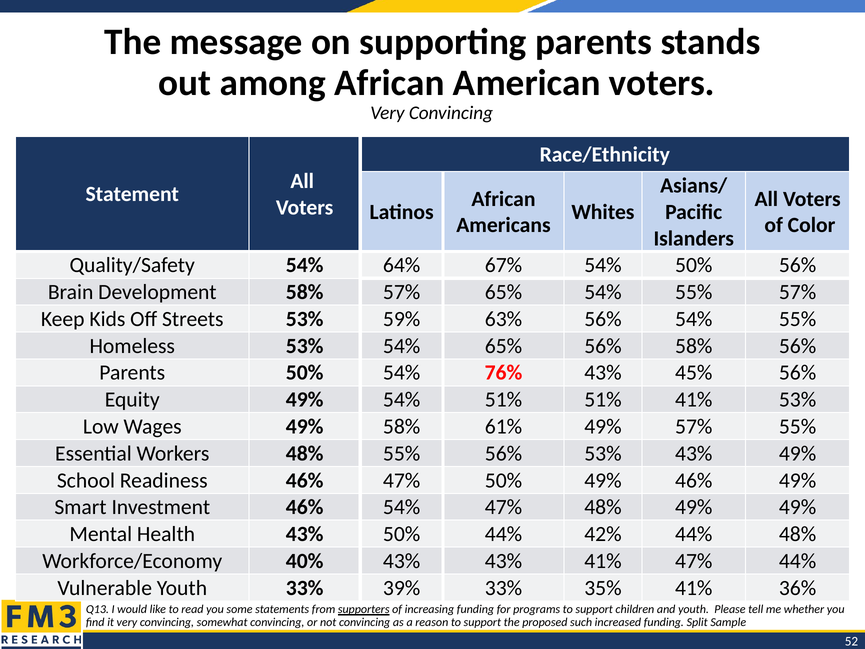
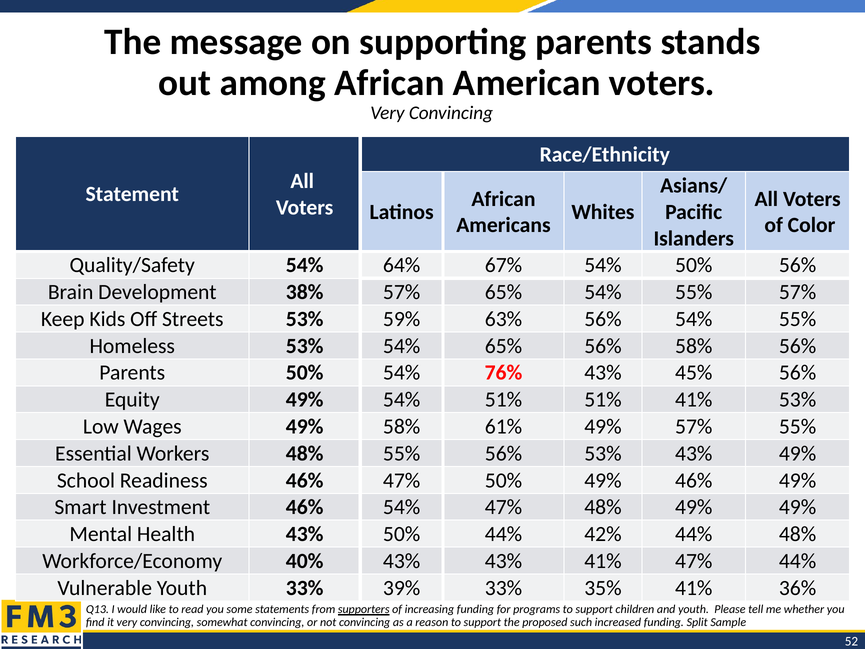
Development 58%: 58% -> 38% (305, 292)
